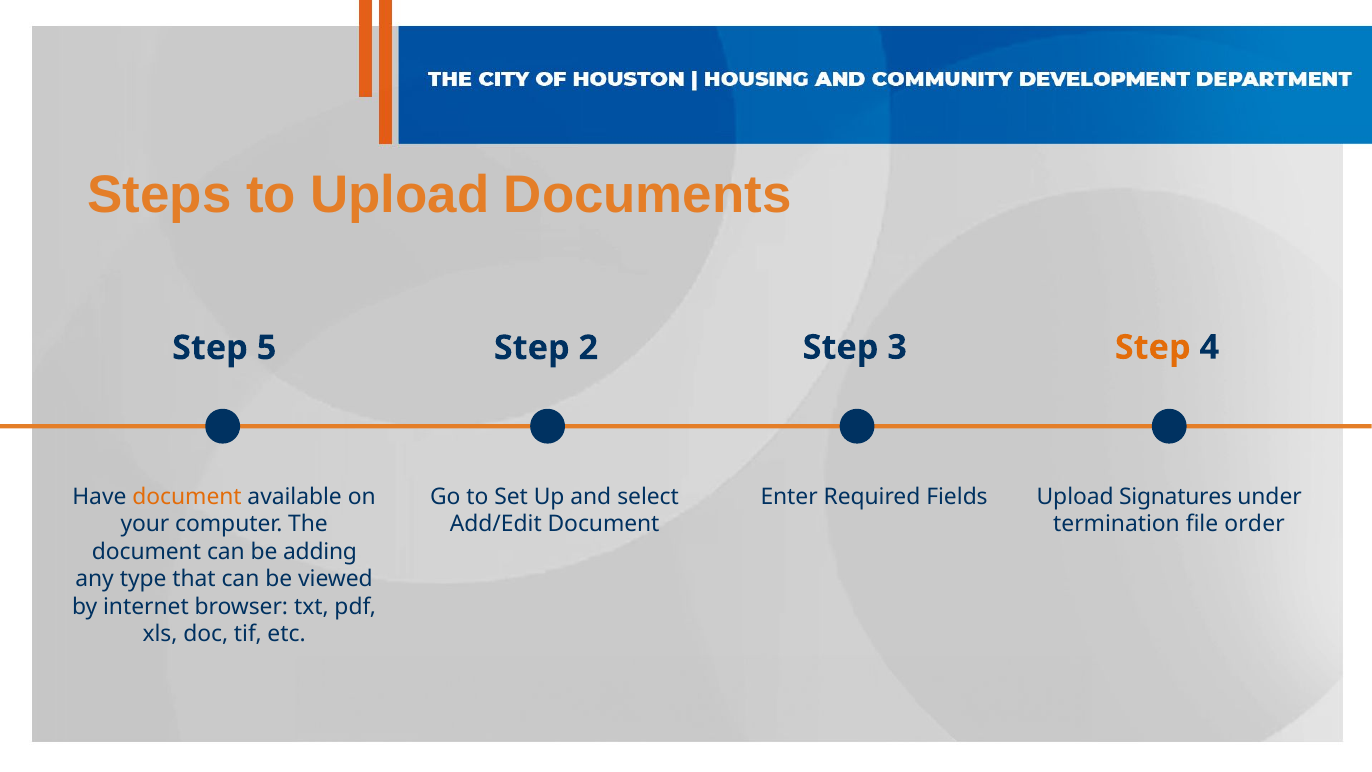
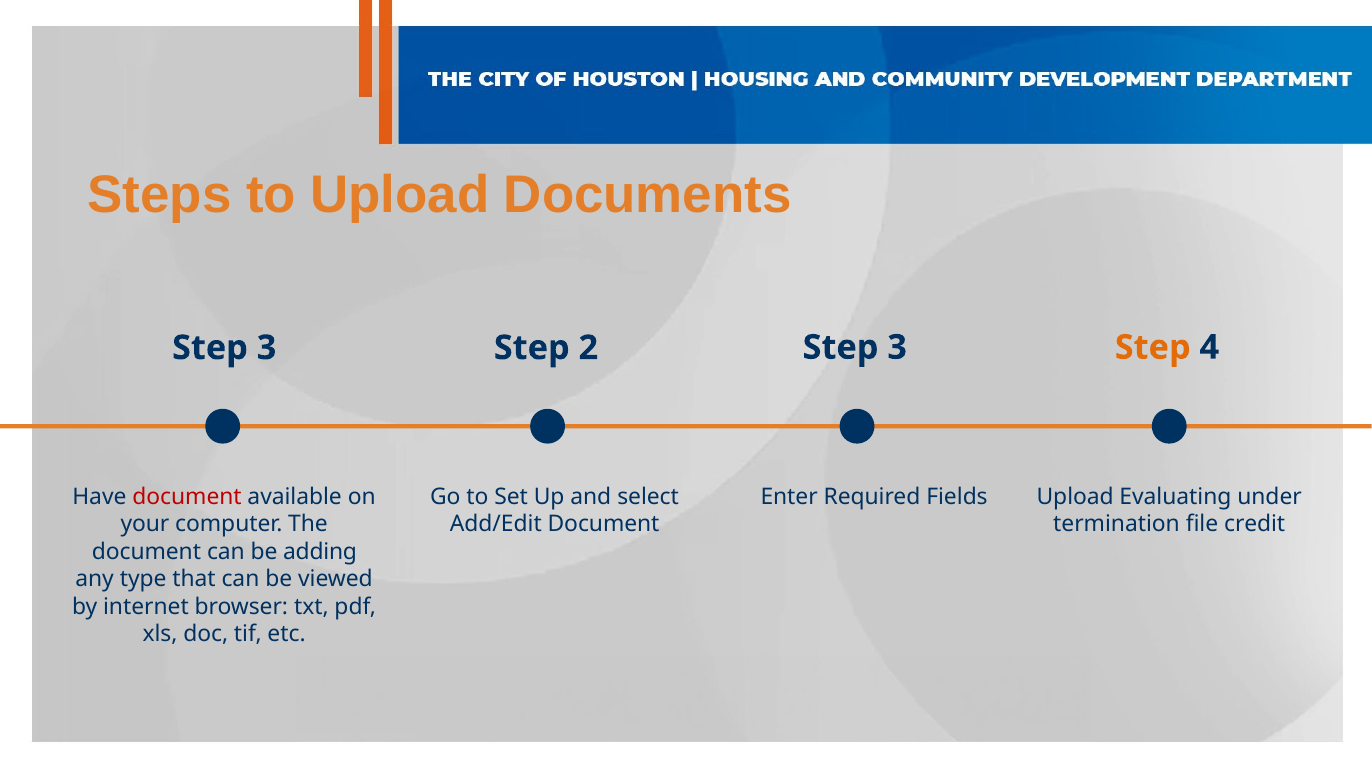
5: 5 -> 3 (267, 348)
document colour: orange -> red (187, 497)
Signatures: Signatures -> Evaluating (1175, 497)
order: order -> credit (1255, 524)
